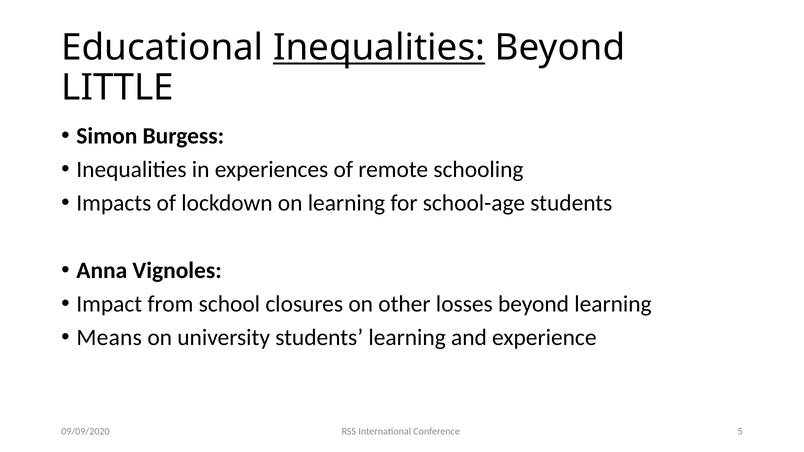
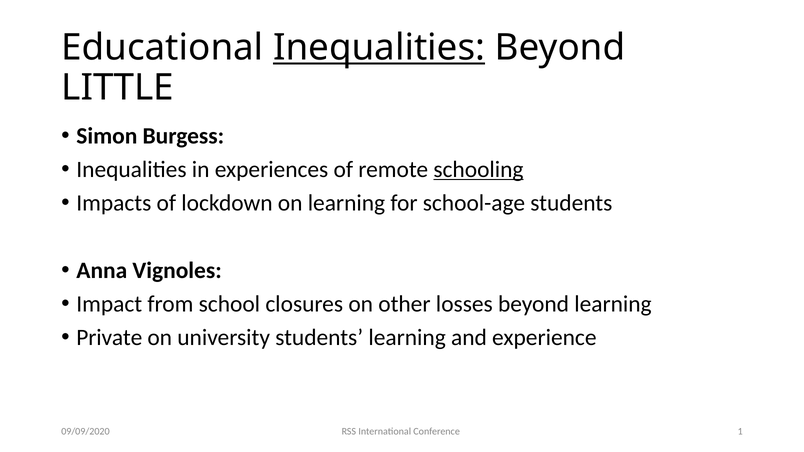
schooling underline: none -> present (478, 170)
Means: Means -> Private (109, 338)
5: 5 -> 1 (740, 432)
